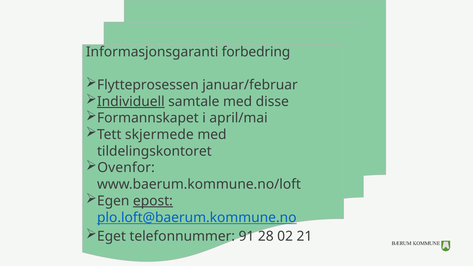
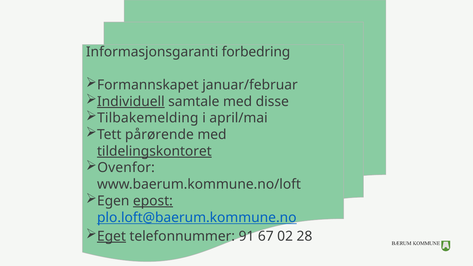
Flytteprosessen: Flytteprosessen -> Formannskapet (148, 85)
Formannskapet: Formannskapet -> Tilbakemelding (148, 118)
skjermede: skjermede -> pårørende (159, 135)
tildelingskontoret underline: none -> present (154, 151)
Eget underline: none -> present (111, 236)
28: 28 -> 67 (266, 236)
21: 21 -> 28 (304, 236)
